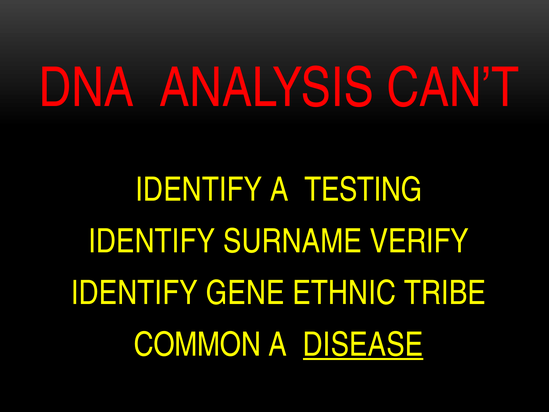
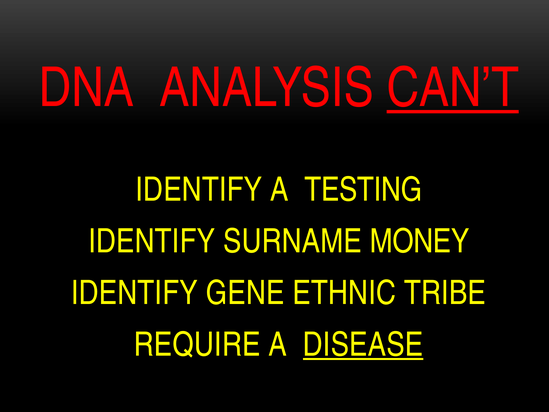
CAN’T underline: none -> present (453, 88)
VERIFY: VERIFY -> MONEY (420, 241)
COMMON: COMMON -> REQUIRE (197, 344)
